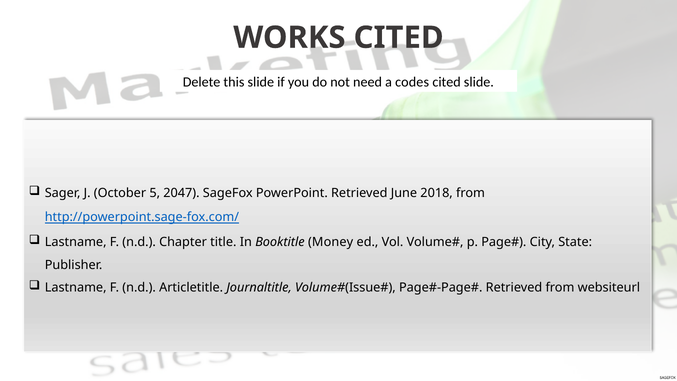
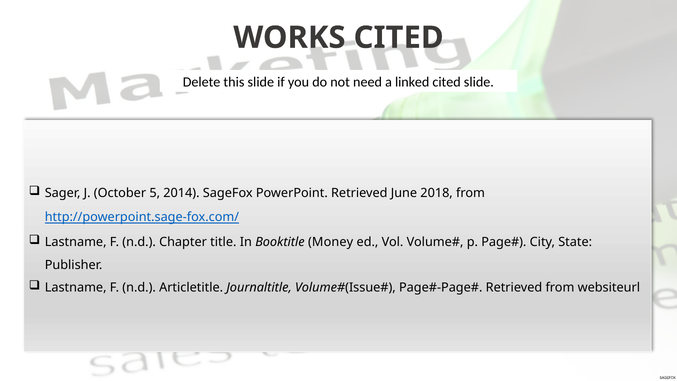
codes: codes -> linked (412, 82)
2047: 2047 -> 2014 (181, 193)
